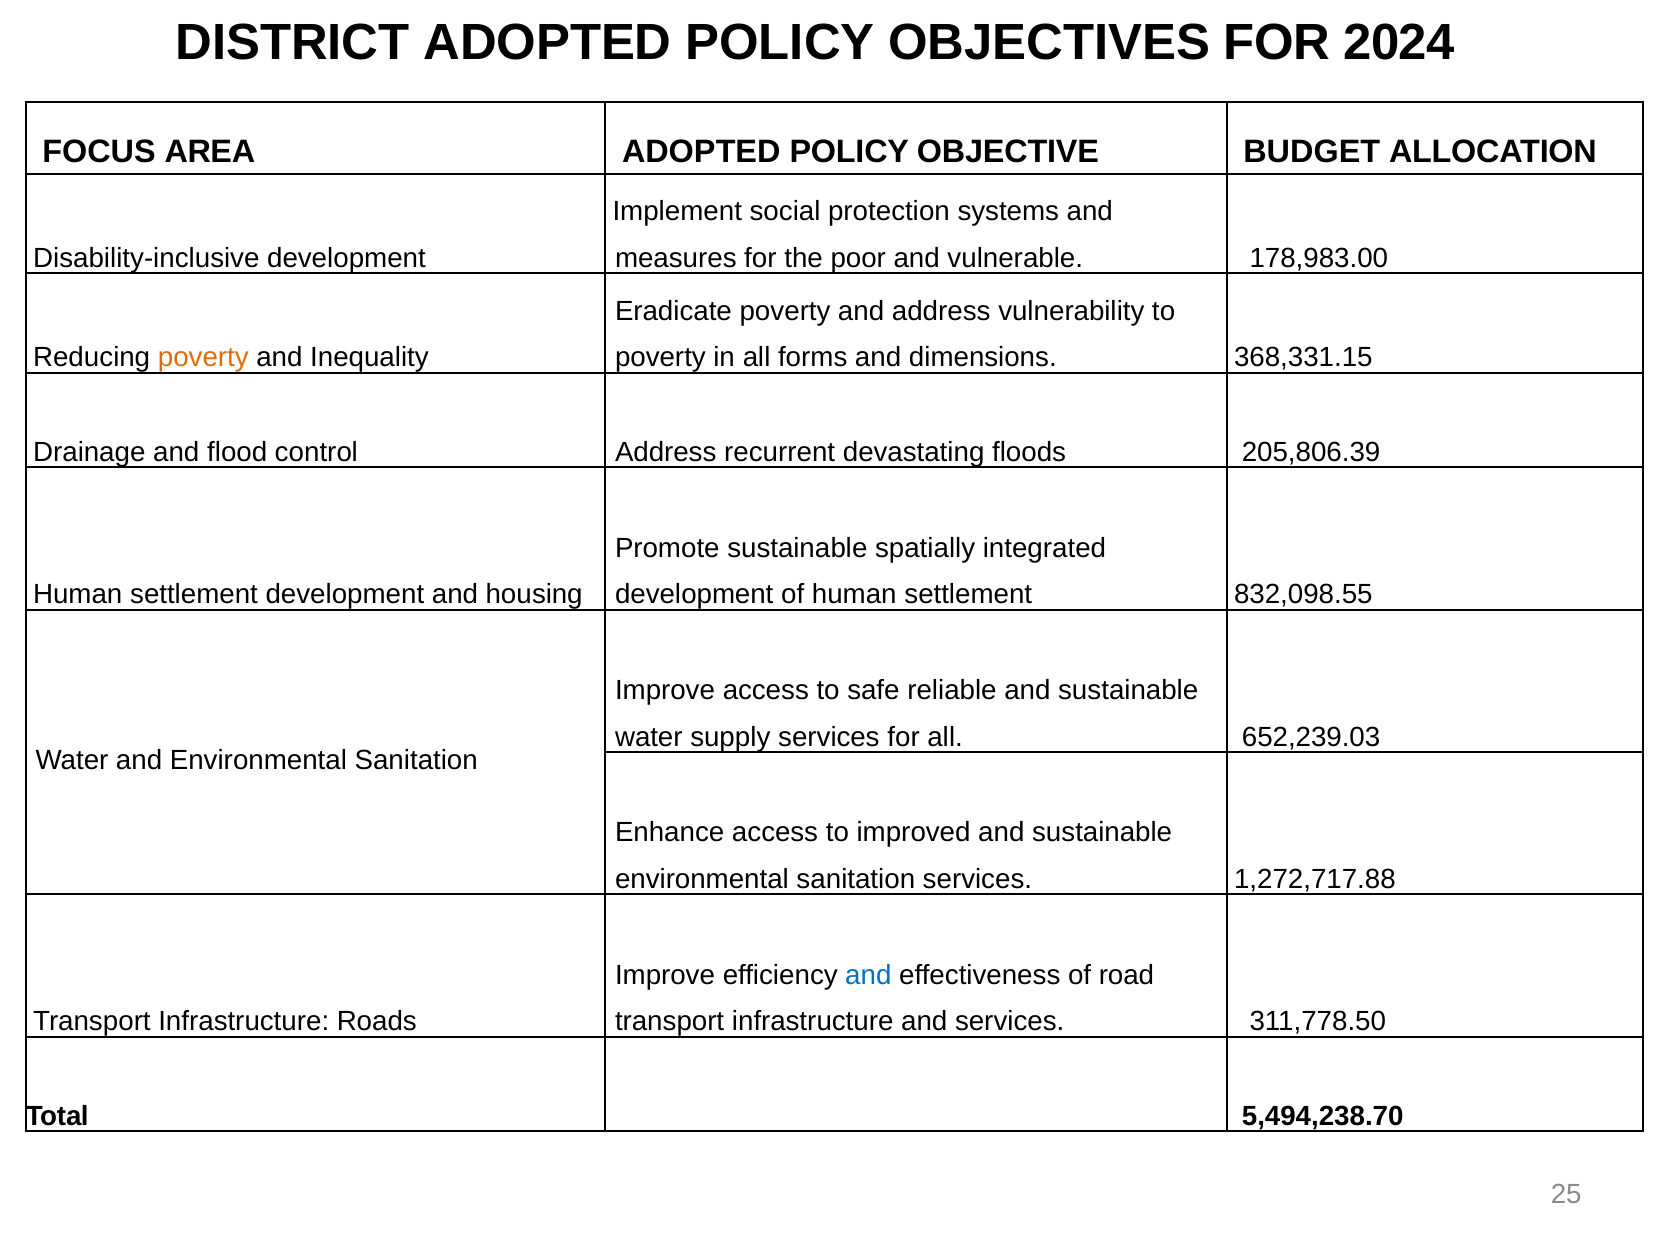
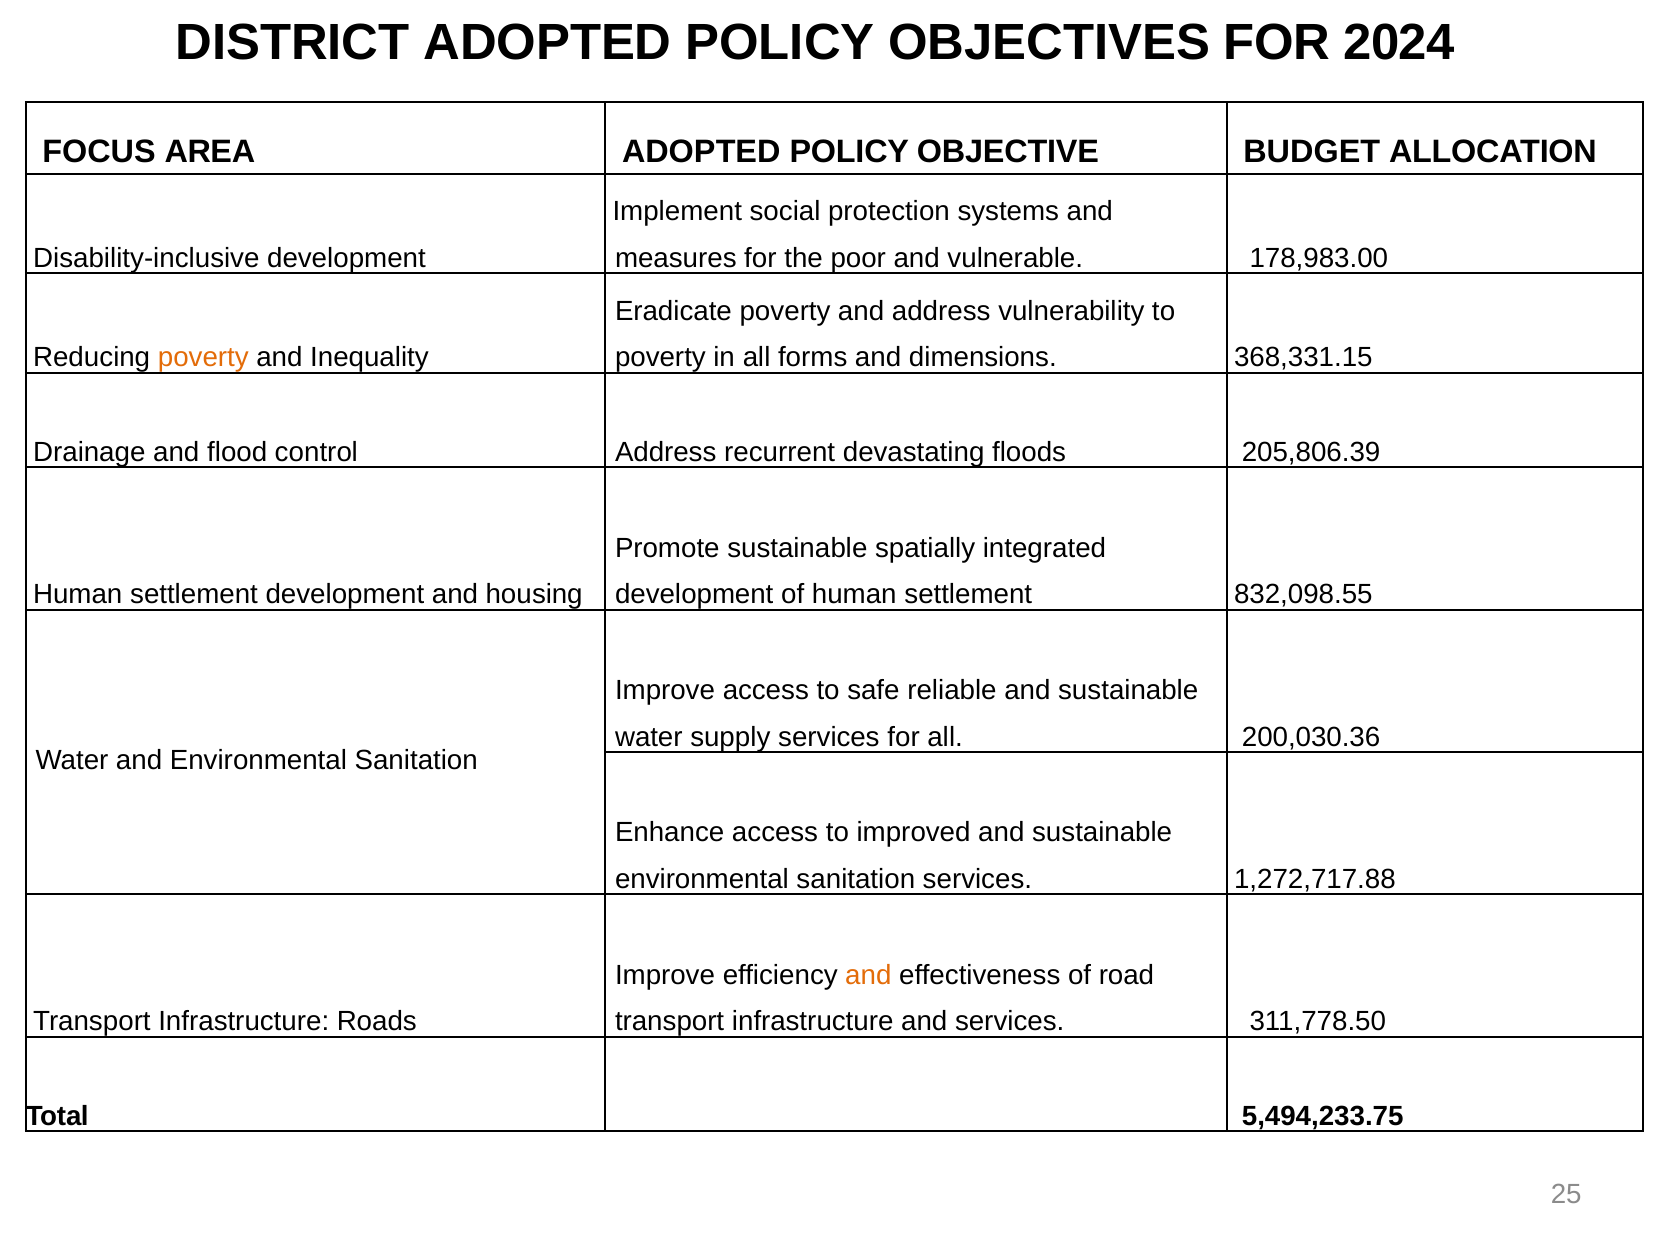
652,239.03: 652,239.03 -> 200,030.36 (1311, 737)
and colour: blue -> orange (868, 975)
5,494,238.70: 5,494,238.70 -> 5,494,233.75 (1323, 1116)
